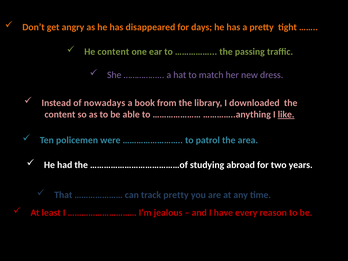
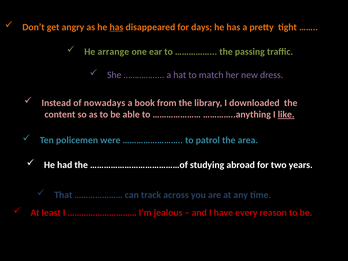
has underline: none -> present (116, 27)
He content: content -> arrange (113, 52)
track pretty: pretty -> across (176, 195)
